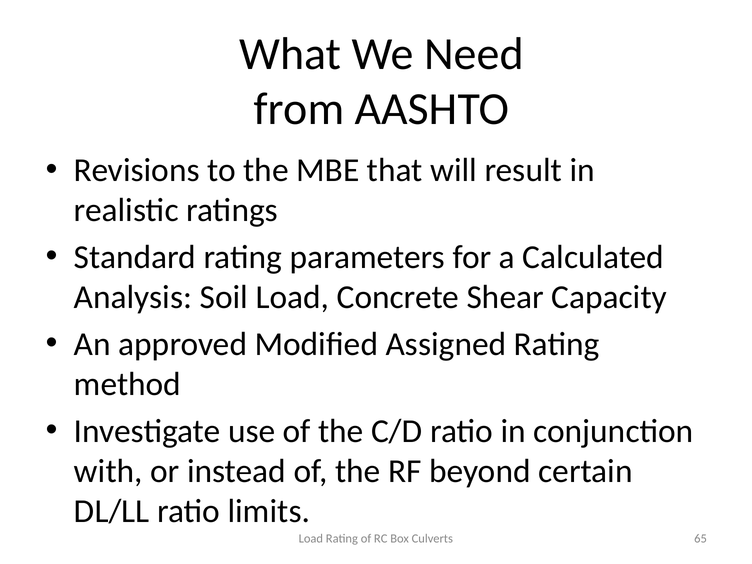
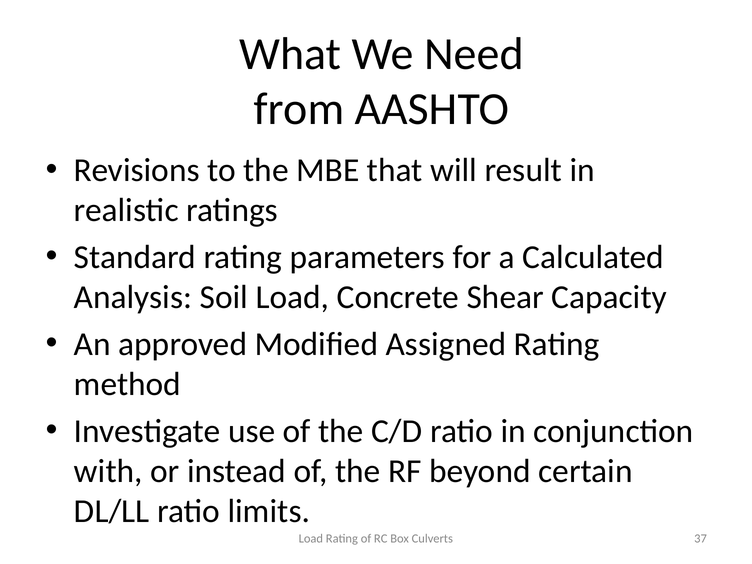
65: 65 -> 37 (701, 538)
